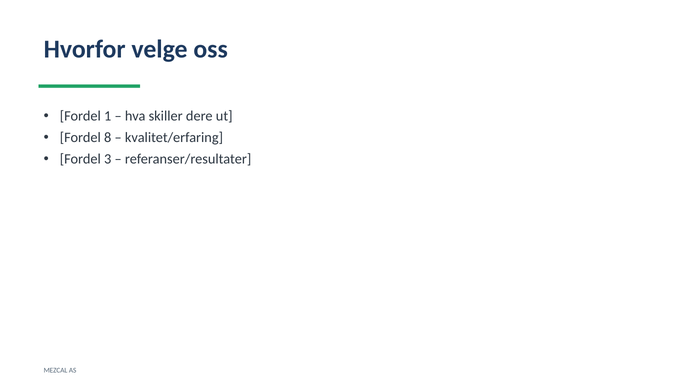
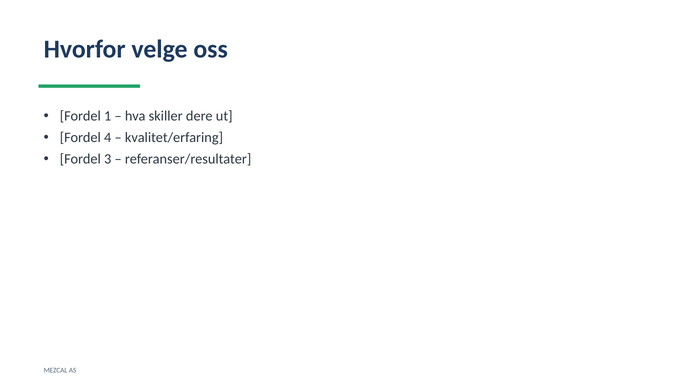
8: 8 -> 4 (108, 138)
